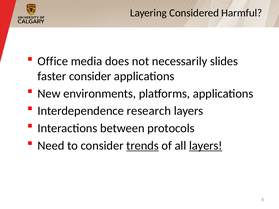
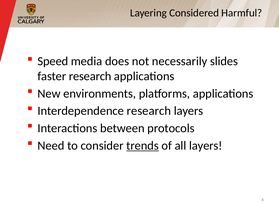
Office: Office -> Speed (53, 61)
faster consider: consider -> research (90, 76)
layers underline: present -> none (206, 146)
